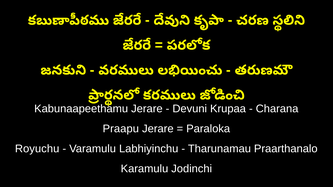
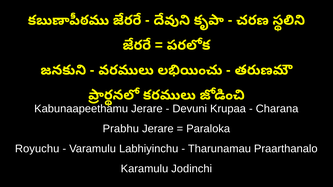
Praapu: Praapu -> Prabhu (121, 129)
